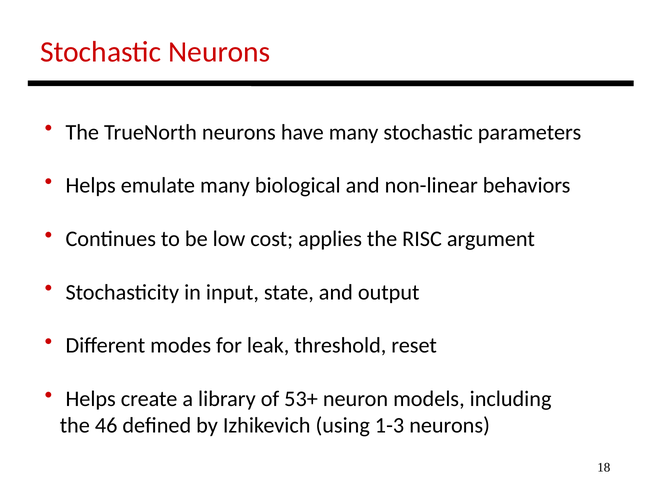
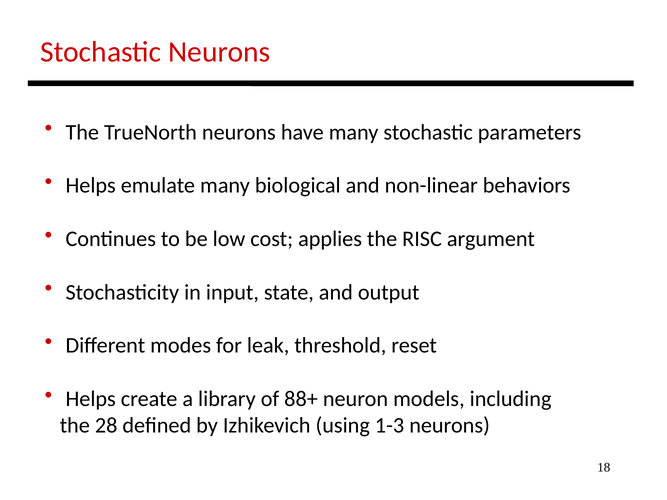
53+: 53+ -> 88+ (301, 399)
46: 46 -> 28 (106, 426)
